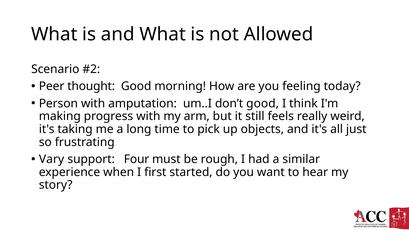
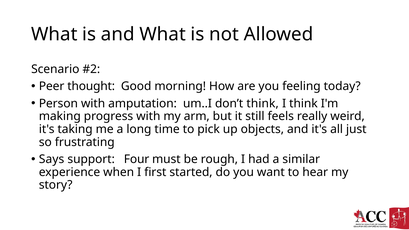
don’t good: good -> think (263, 103)
Vary: Vary -> Says (52, 159)
